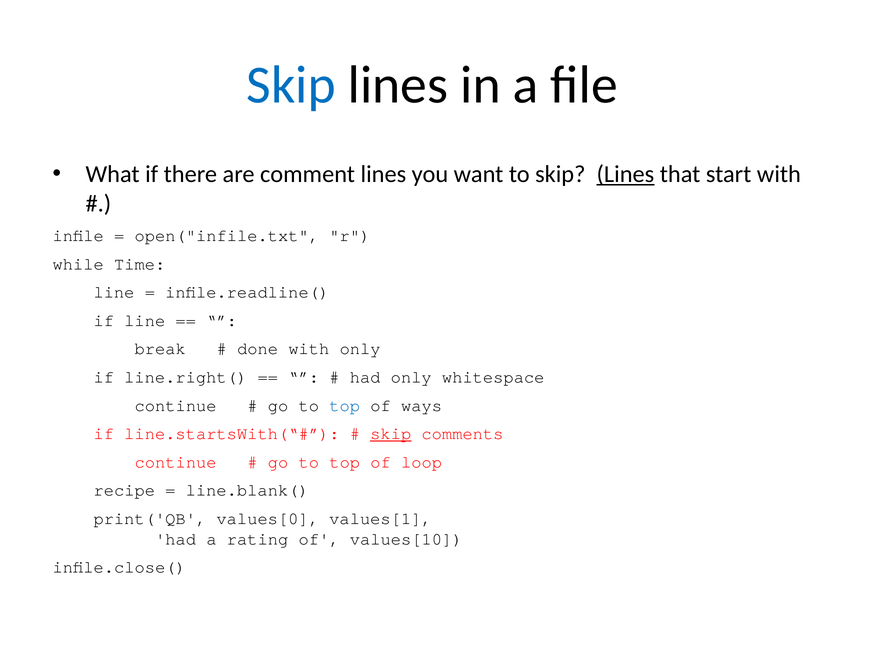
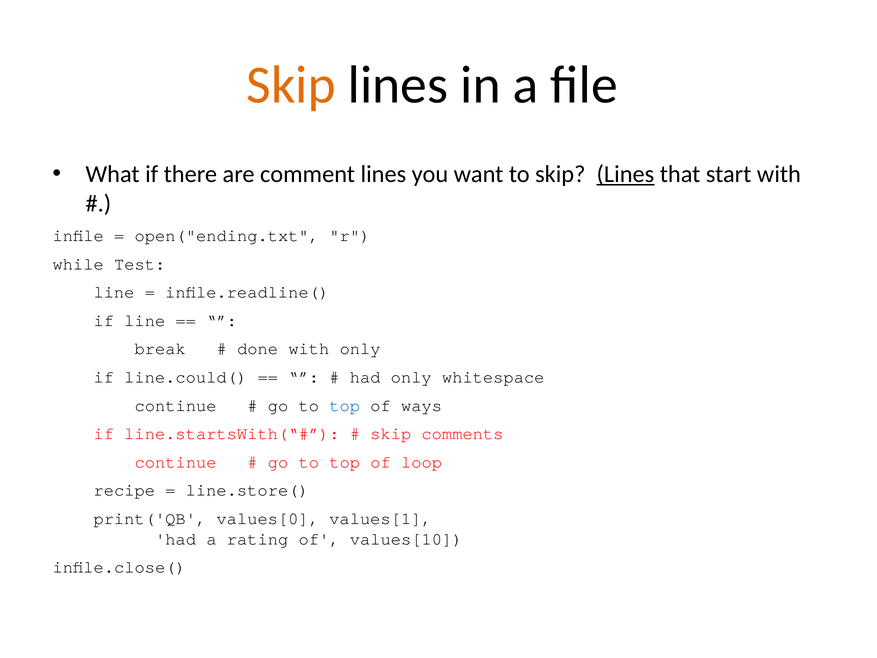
Skip colour: blue -> orange (291, 85)
open("infile.txt: open("infile.txt -> open("ending.txt (227, 236)
Time: Time -> Test (140, 264)
line.right(: line.right( -> line.could( (186, 377)
skip underline: present -> none (391, 434)
line.blank(: line.blank( -> line.store( (247, 490)
